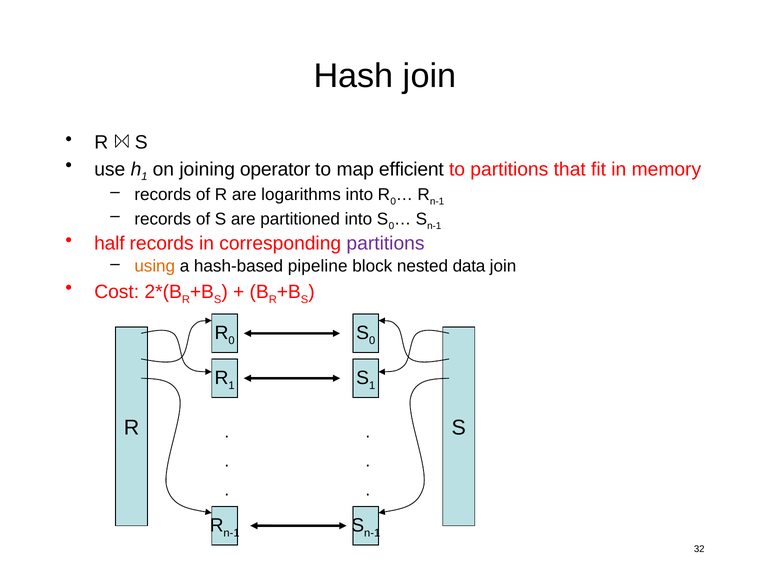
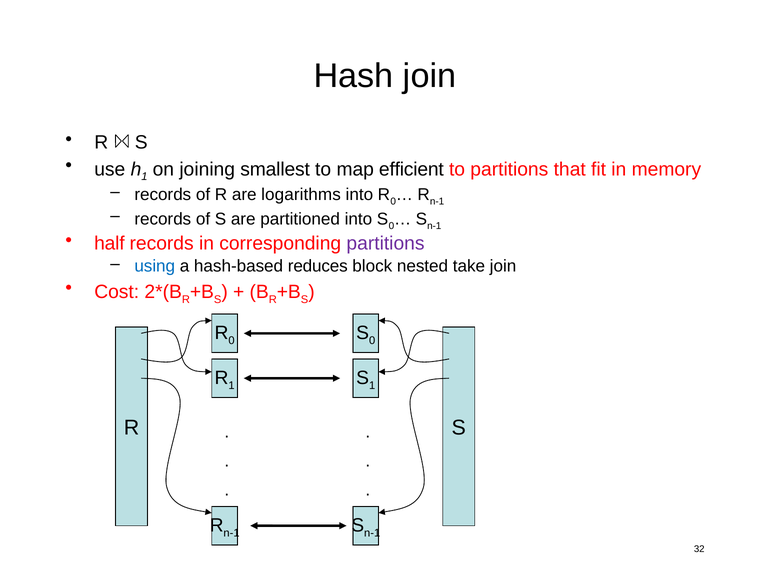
operator: operator -> smallest (275, 169)
using colour: orange -> blue (155, 266)
pipeline: pipeline -> reduces (318, 266)
data: data -> take (469, 266)
